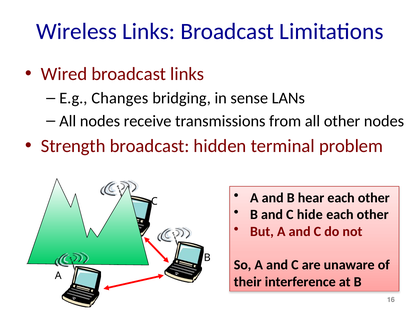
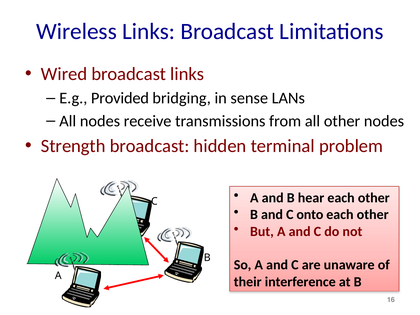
Changes: Changes -> Provided (120, 98)
hide: hide -> onto (310, 215)
